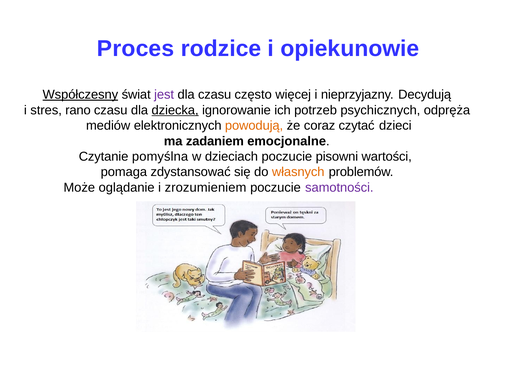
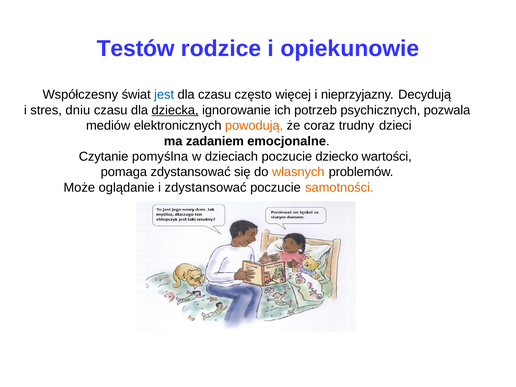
Proces: Proces -> Testów (136, 49)
Współczesny underline: present -> none (80, 95)
jest colour: purple -> blue (164, 95)
rano: rano -> dniu (78, 110)
odpręża: odpręża -> pozwala (447, 110)
czytać: czytać -> trudny (357, 126)
pisowni: pisowni -> dziecko (337, 157)
i zrozumieniem: zrozumieniem -> zdystansować (206, 188)
samotności colour: purple -> orange (339, 188)
